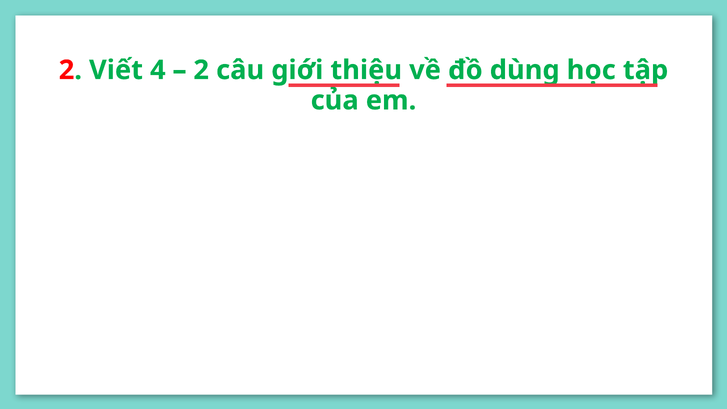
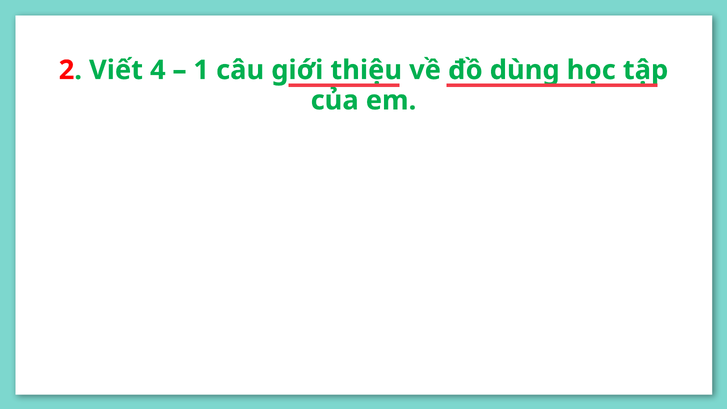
2: 2 -> 1 (201, 70)
